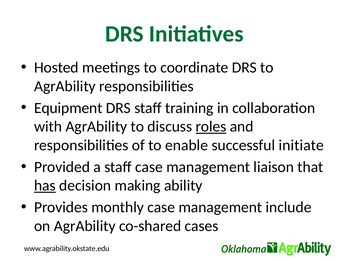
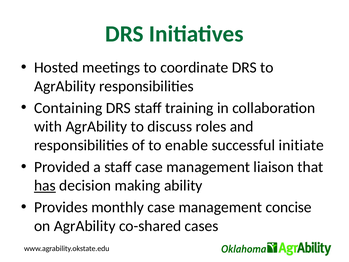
Equipment: Equipment -> Containing (68, 108)
roles underline: present -> none (211, 126)
include: include -> concise (289, 207)
